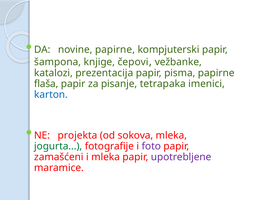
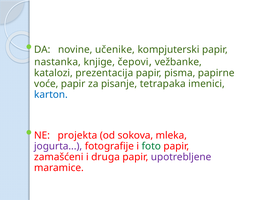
novine papirne: papirne -> učenike (115, 50)
šampona: šampona -> nastanka (58, 62)
flaša: flaša -> voće (46, 84)
jogurta colour: green -> purple (58, 146)
foto colour: purple -> green (151, 146)
i mleka: mleka -> druga (106, 157)
